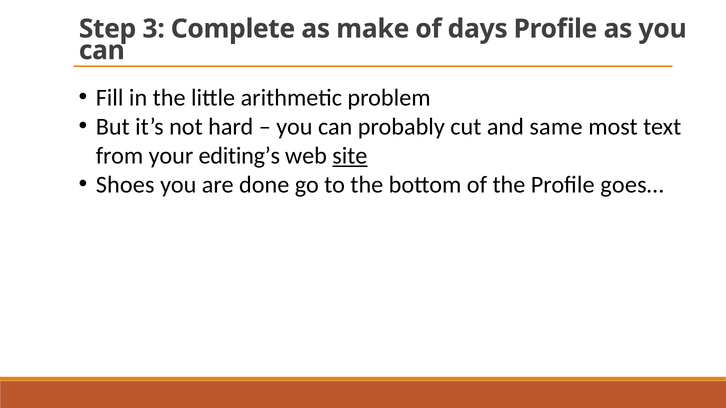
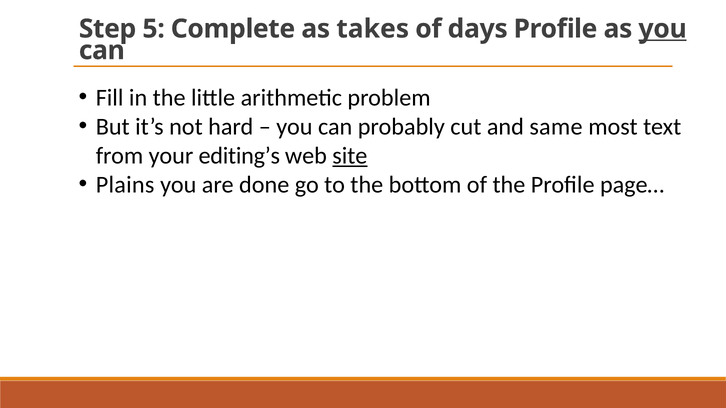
3: 3 -> 5 (154, 29)
make: make -> takes (373, 29)
you underline: none -> present (663, 29)
Shoes: Shoes -> Plains (125, 185)
goes…: goes… -> page… (632, 185)
